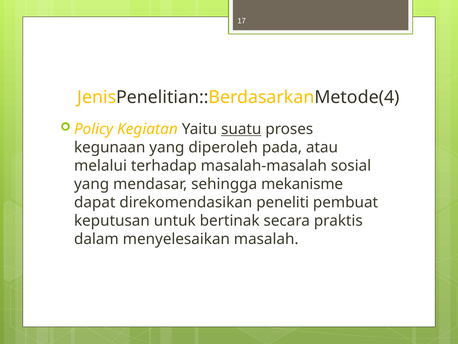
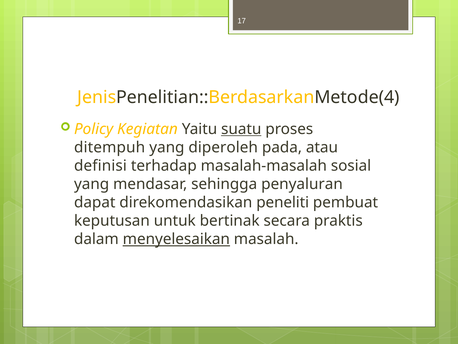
kegunaan: kegunaan -> ditempuh (110, 147)
melalui: melalui -> definisi (100, 166)
mekanisme: mekanisme -> penyaluran (302, 184)
menyelesaikan underline: none -> present (176, 239)
